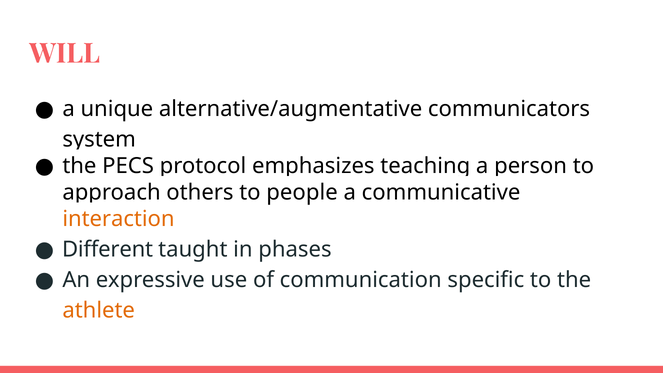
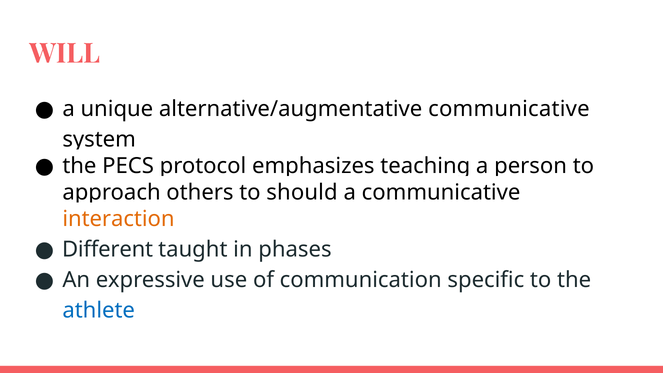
alternative/augmentative communicators: communicators -> communicative (509, 109)
people: people -> should (302, 192)
athlete colour: orange -> blue (99, 310)
